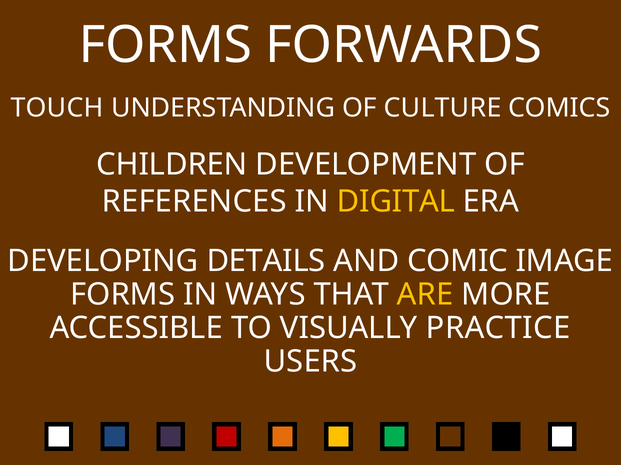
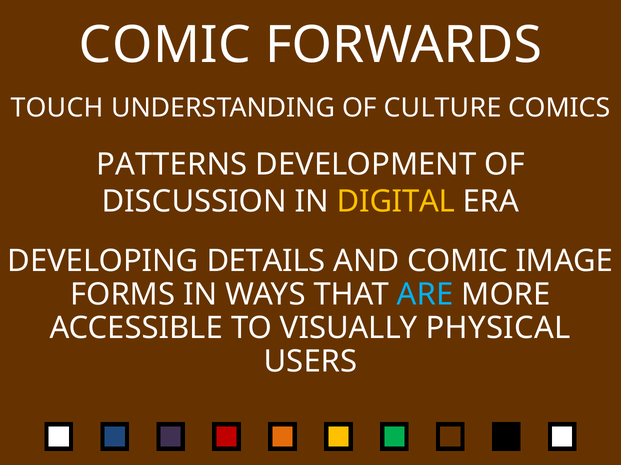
FORMS: FORMS -> COMIC (165, 45)
CHILDREN: CHILDREN -> PATTERNS (172, 165)
REFERENCES: REFERENCES -> DISCUSSION (194, 202)
ARE colour: yellow -> light blue (425, 295)
PRACTICE: PRACTICE -> PHYSICAL (498, 329)
